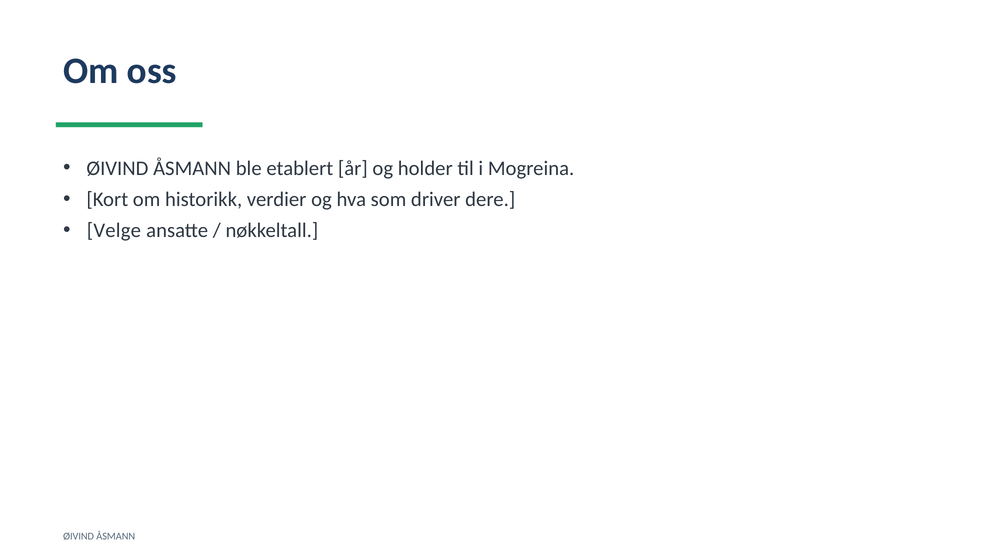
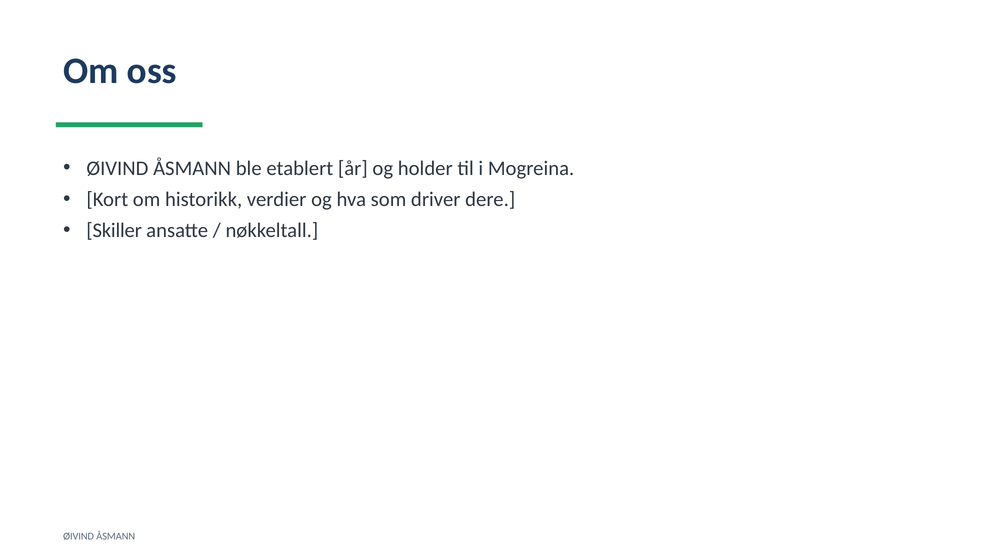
Velge: Velge -> Skiller (114, 230)
